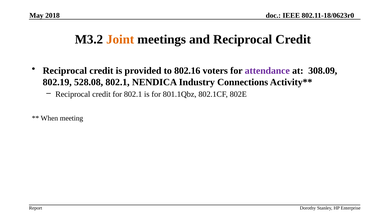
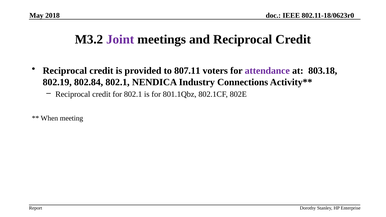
Joint colour: orange -> purple (120, 39)
802.16: 802.16 -> 807.11 (187, 71)
308.09: 308.09 -> 803.18 (323, 71)
528.08: 528.08 -> 802.84 (89, 82)
